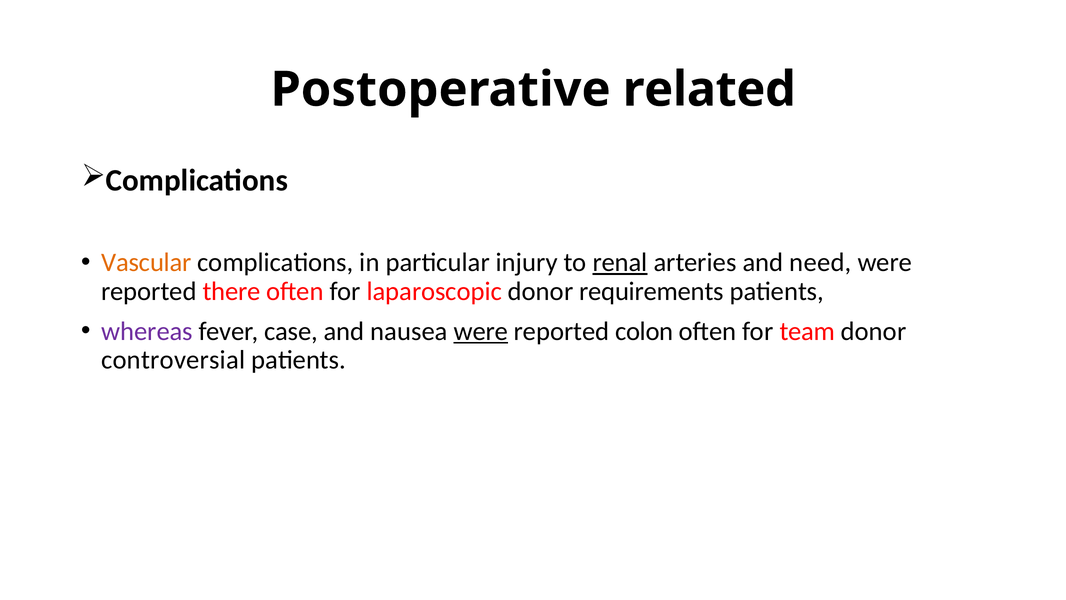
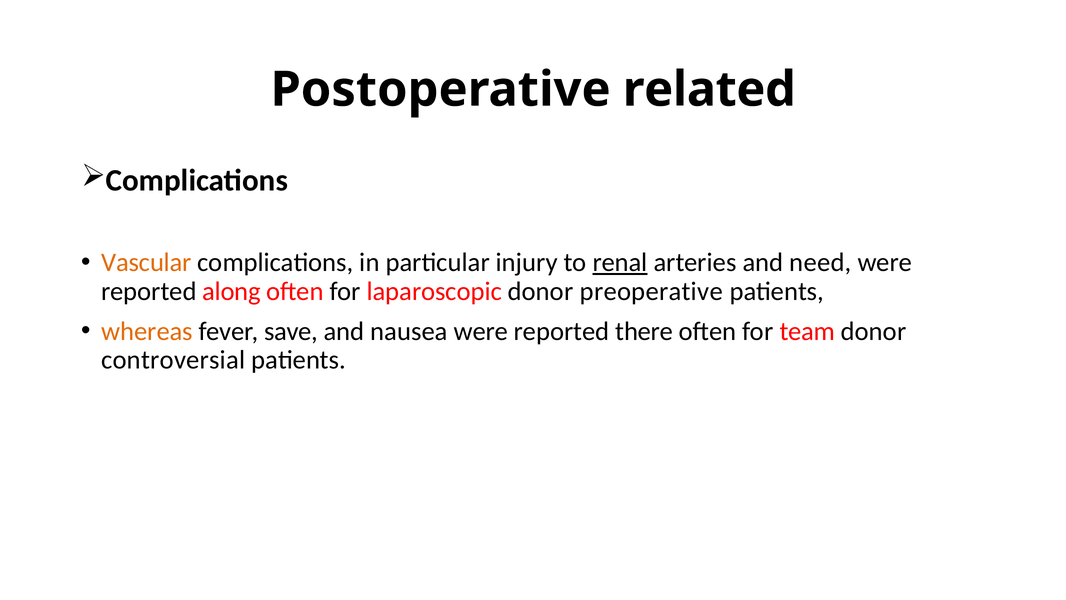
there: there -> along (232, 291)
requirements: requirements -> preoperative (651, 291)
whereas colour: purple -> orange (147, 331)
case: case -> save (291, 331)
were underline: present -> none (481, 331)
colon: colon -> there (644, 331)
